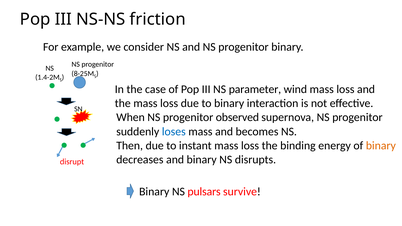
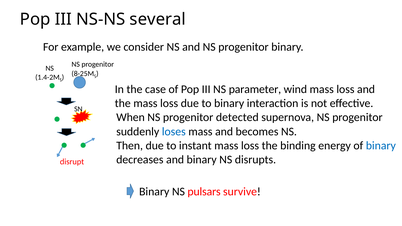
friction: friction -> several (158, 19)
observed: observed -> detected (237, 117)
binary colour: orange -> blue (381, 146)
